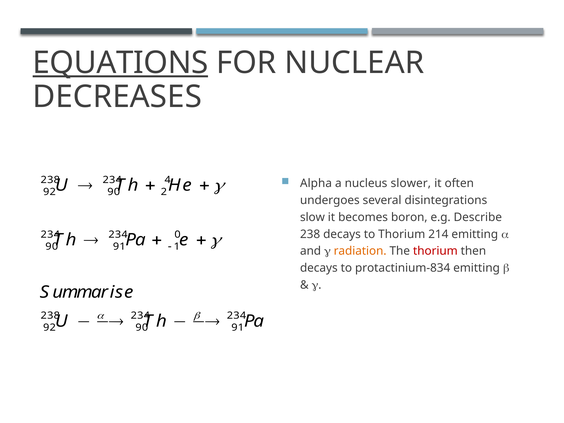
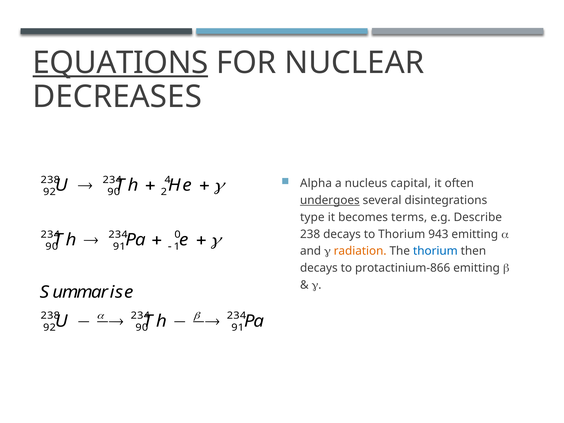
slower: slower -> capital (411, 183)
undergoes underline: none -> present (330, 200)
slow: slow -> type (312, 217)
boron: boron -> terms (409, 217)
214: 214 -> 943 (438, 234)
thorium colour: red -> blue (435, 251)
protactinium-834: protactinium-834 -> protactinium-866 (403, 268)
